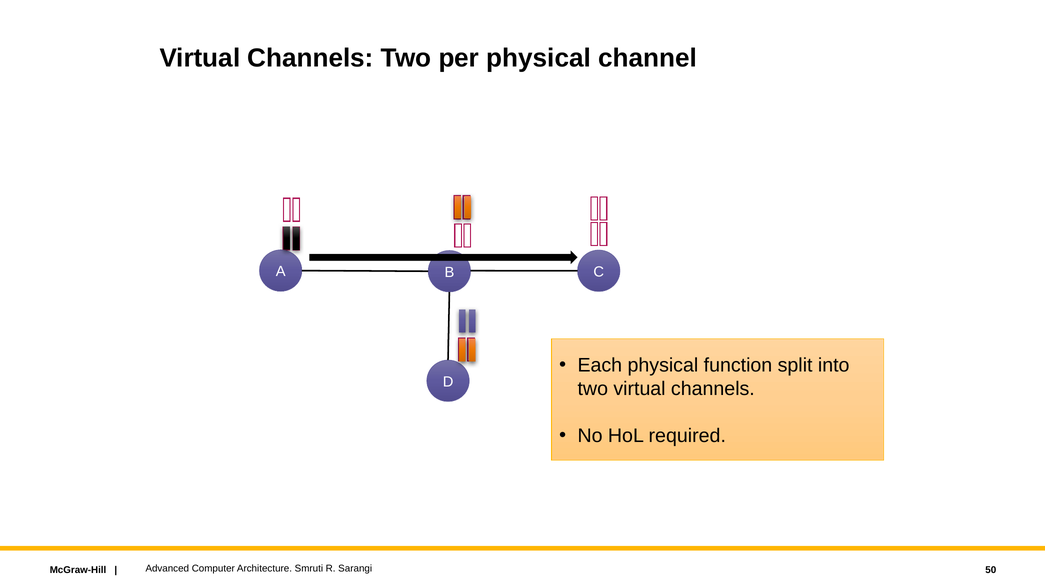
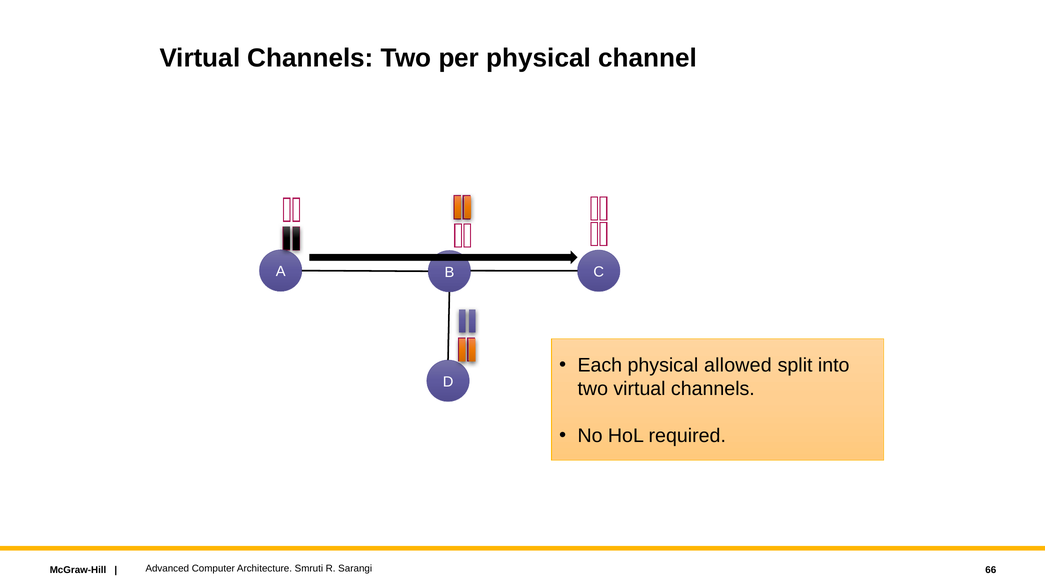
function: function -> allowed (738, 365)
50: 50 -> 66 (991, 570)
